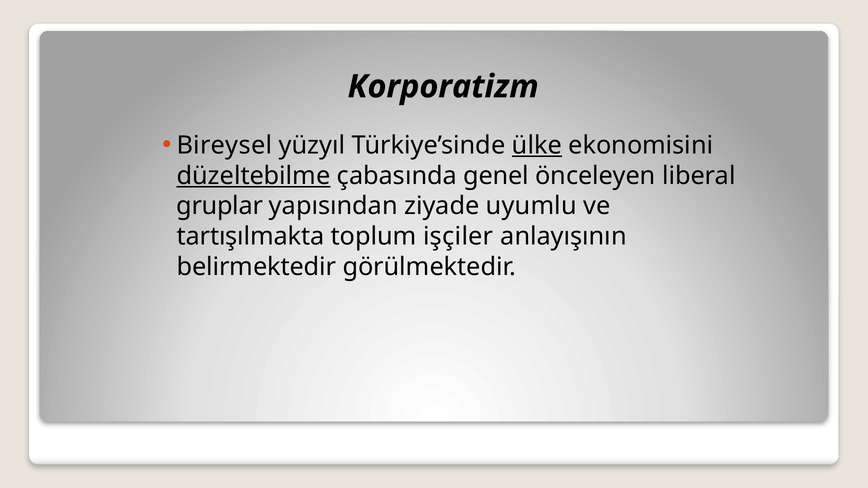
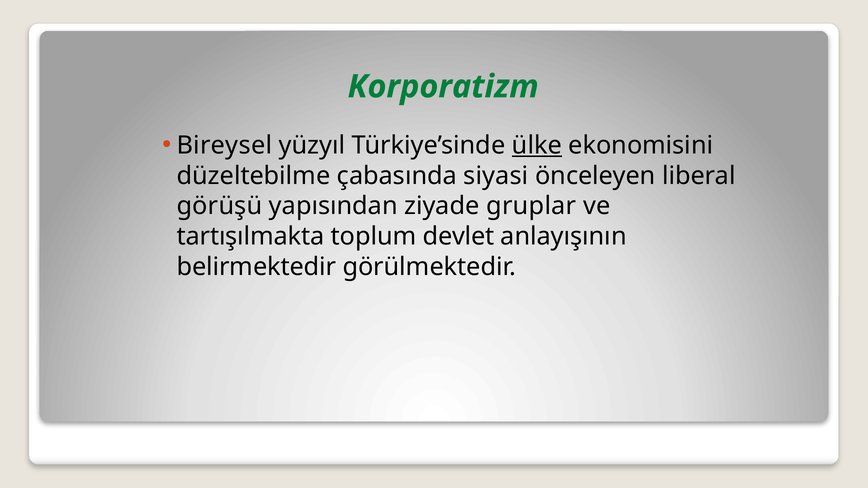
Korporatizm colour: black -> green (443, 87)
düzeltebilme underline: present -> none (254, 176)
genel: genel -> siyasi (496, 176)
gruplar: gruplar -> görüşü (219, 206)
uyumlu: uyumlu -> gruplar (531, 206)
işçiler: işçiler -> devlet (458, 237)
